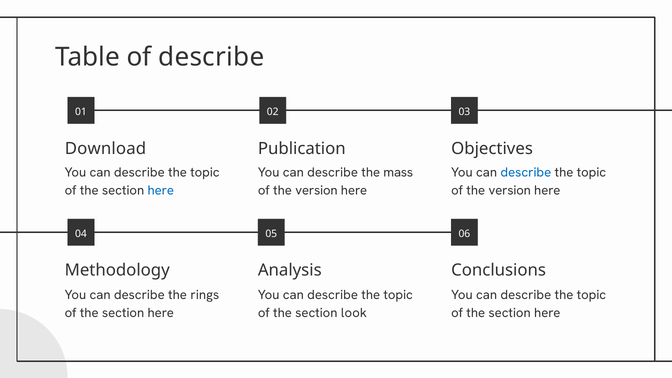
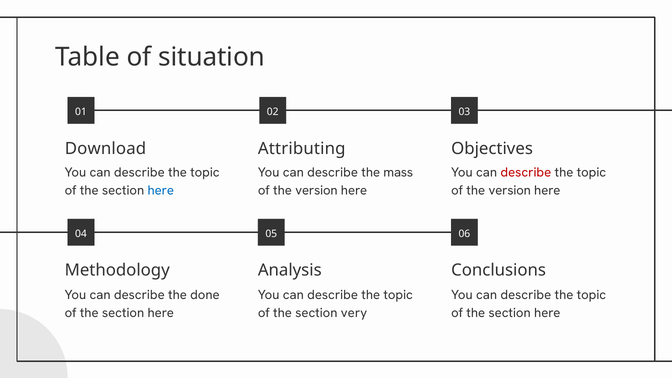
of describe: describe -> situation (212, 57)
Publication: Publication -> Attributing (302, 149)
describe colour: blue -> red (526, 173)
rings: rings -> done (205, 295)
look: look -> very (354, 313)
